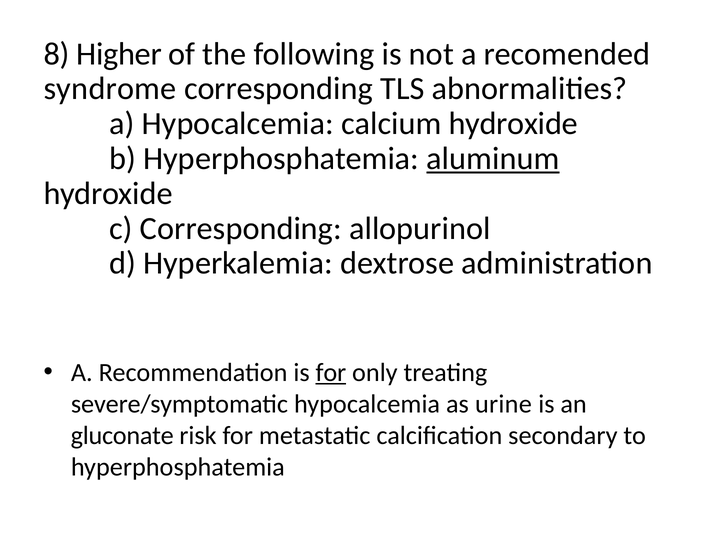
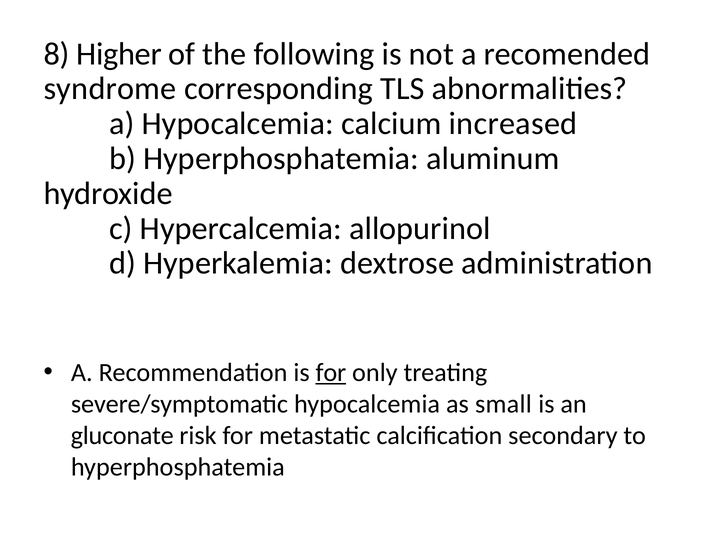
calcium hydroxide: hydroxide -> increased (513, 124)
aluminum underline: present -> none (493, 159)
c Corresponding: Corresponding -> Hypercalcemia (241, 229)
urine: urine -> small (503, 404)
